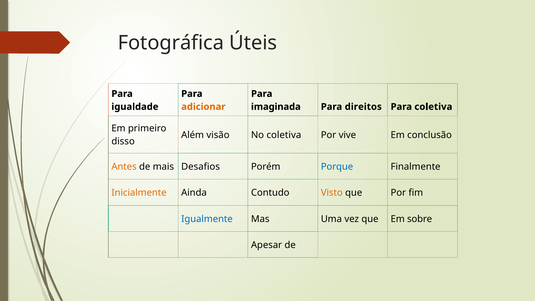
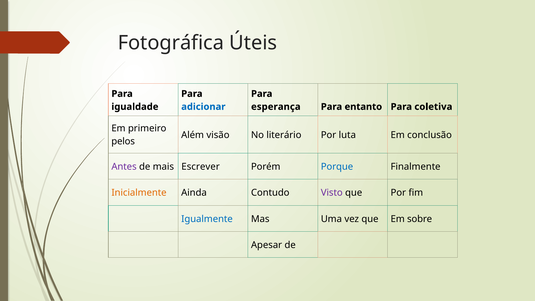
adicionar colour: orange -> blue (203, 107)
imaginada: imaginada -> esperança (276, 107)
direitos: direitos -> entanto (363, 107)
No coletiva: coletiva -> literário (284, 135)
vive: vive -> luta (347, 135)
disso: disso -> pelos (123, 141)
Antes colour: orange -> purple (124, 167)
Desafios: Desafios -> Escrever (201, 167)
Visto colour: orange -> purple (332, 193)
